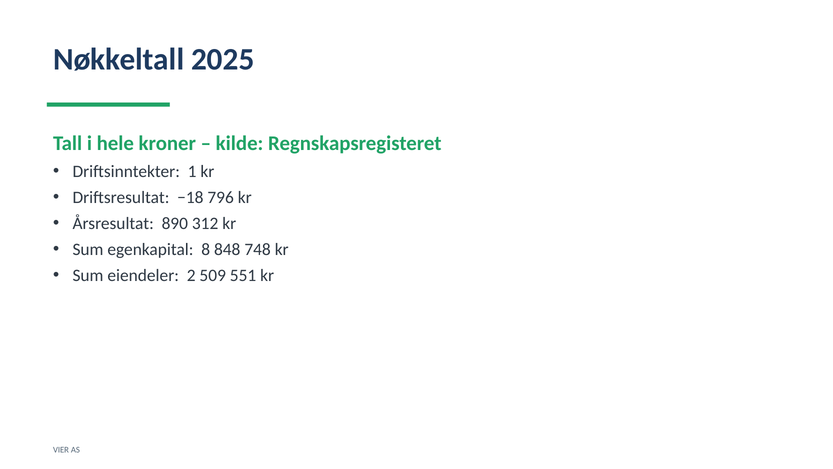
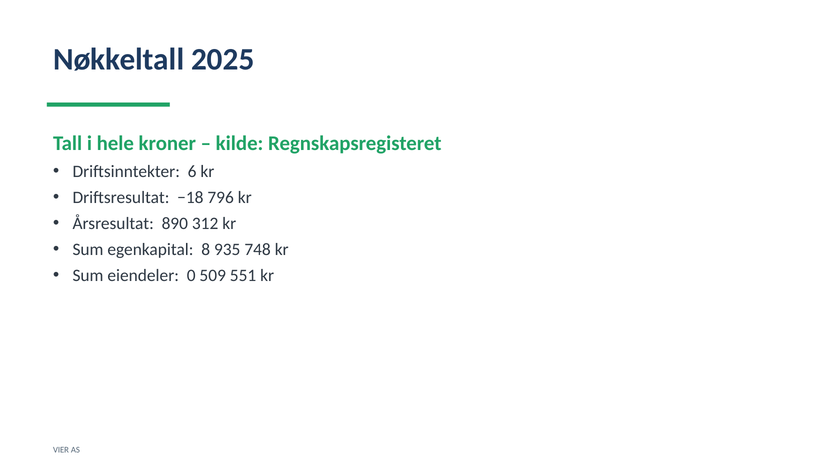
1: 1 -> 6 (192, 171)
848: 848 -> 935 (227, 249)
2: 2 -> 0 (191, 275)
